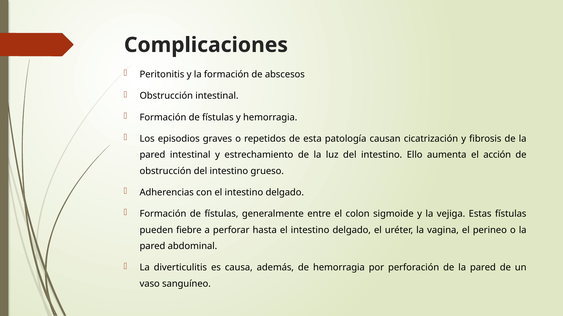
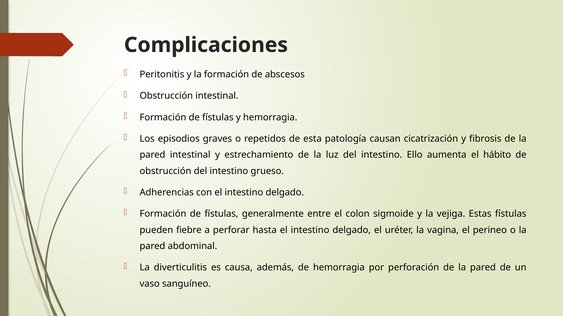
acción: acción -> hábito (497, 155)
